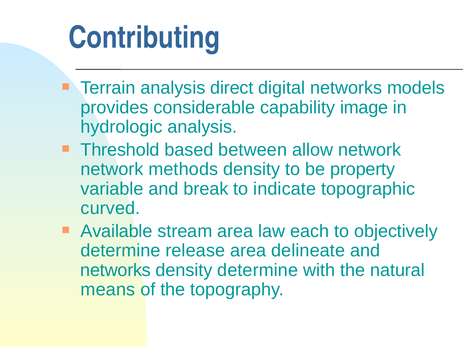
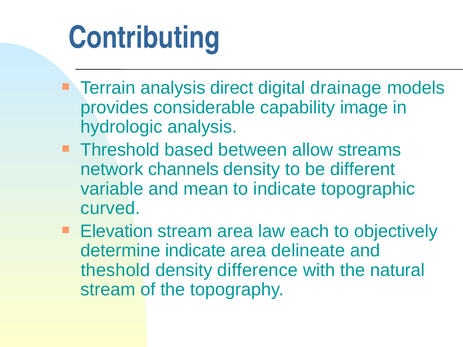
digital networks: networks -> drainage (346, 88)
allow network: network -> streams (370, 150)
methods: methods -> channels (183, 169)
property: property -> different (363, 169)
break: break -> mean (206, 189)
Available: Available -> Elevation (117, 231)
determine release: release -> indicate (195, 251)
networks: networks -> theshold (115, 270)
density determine: determine -> difference (258, 270)
means: means -> stream (108, 290)
